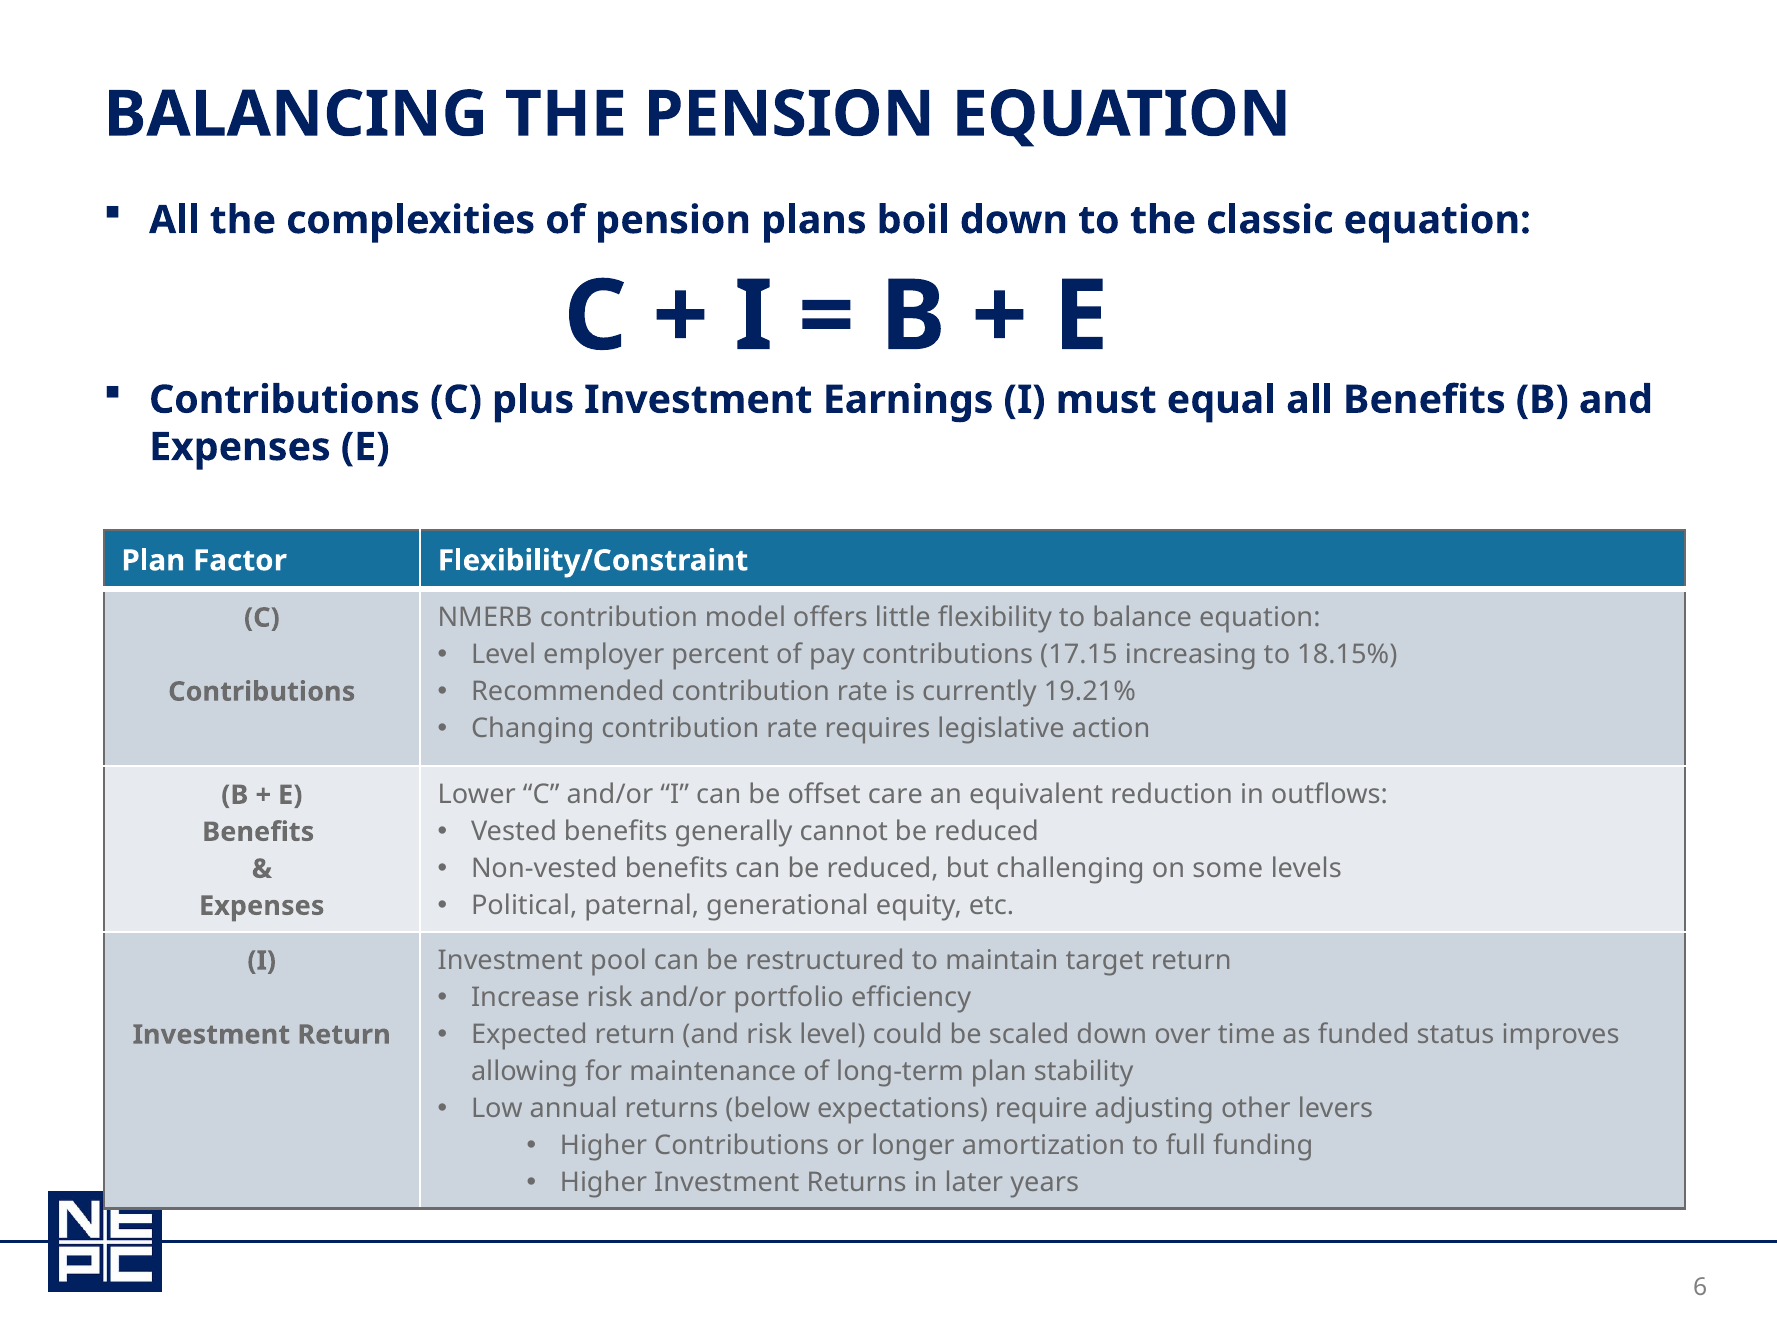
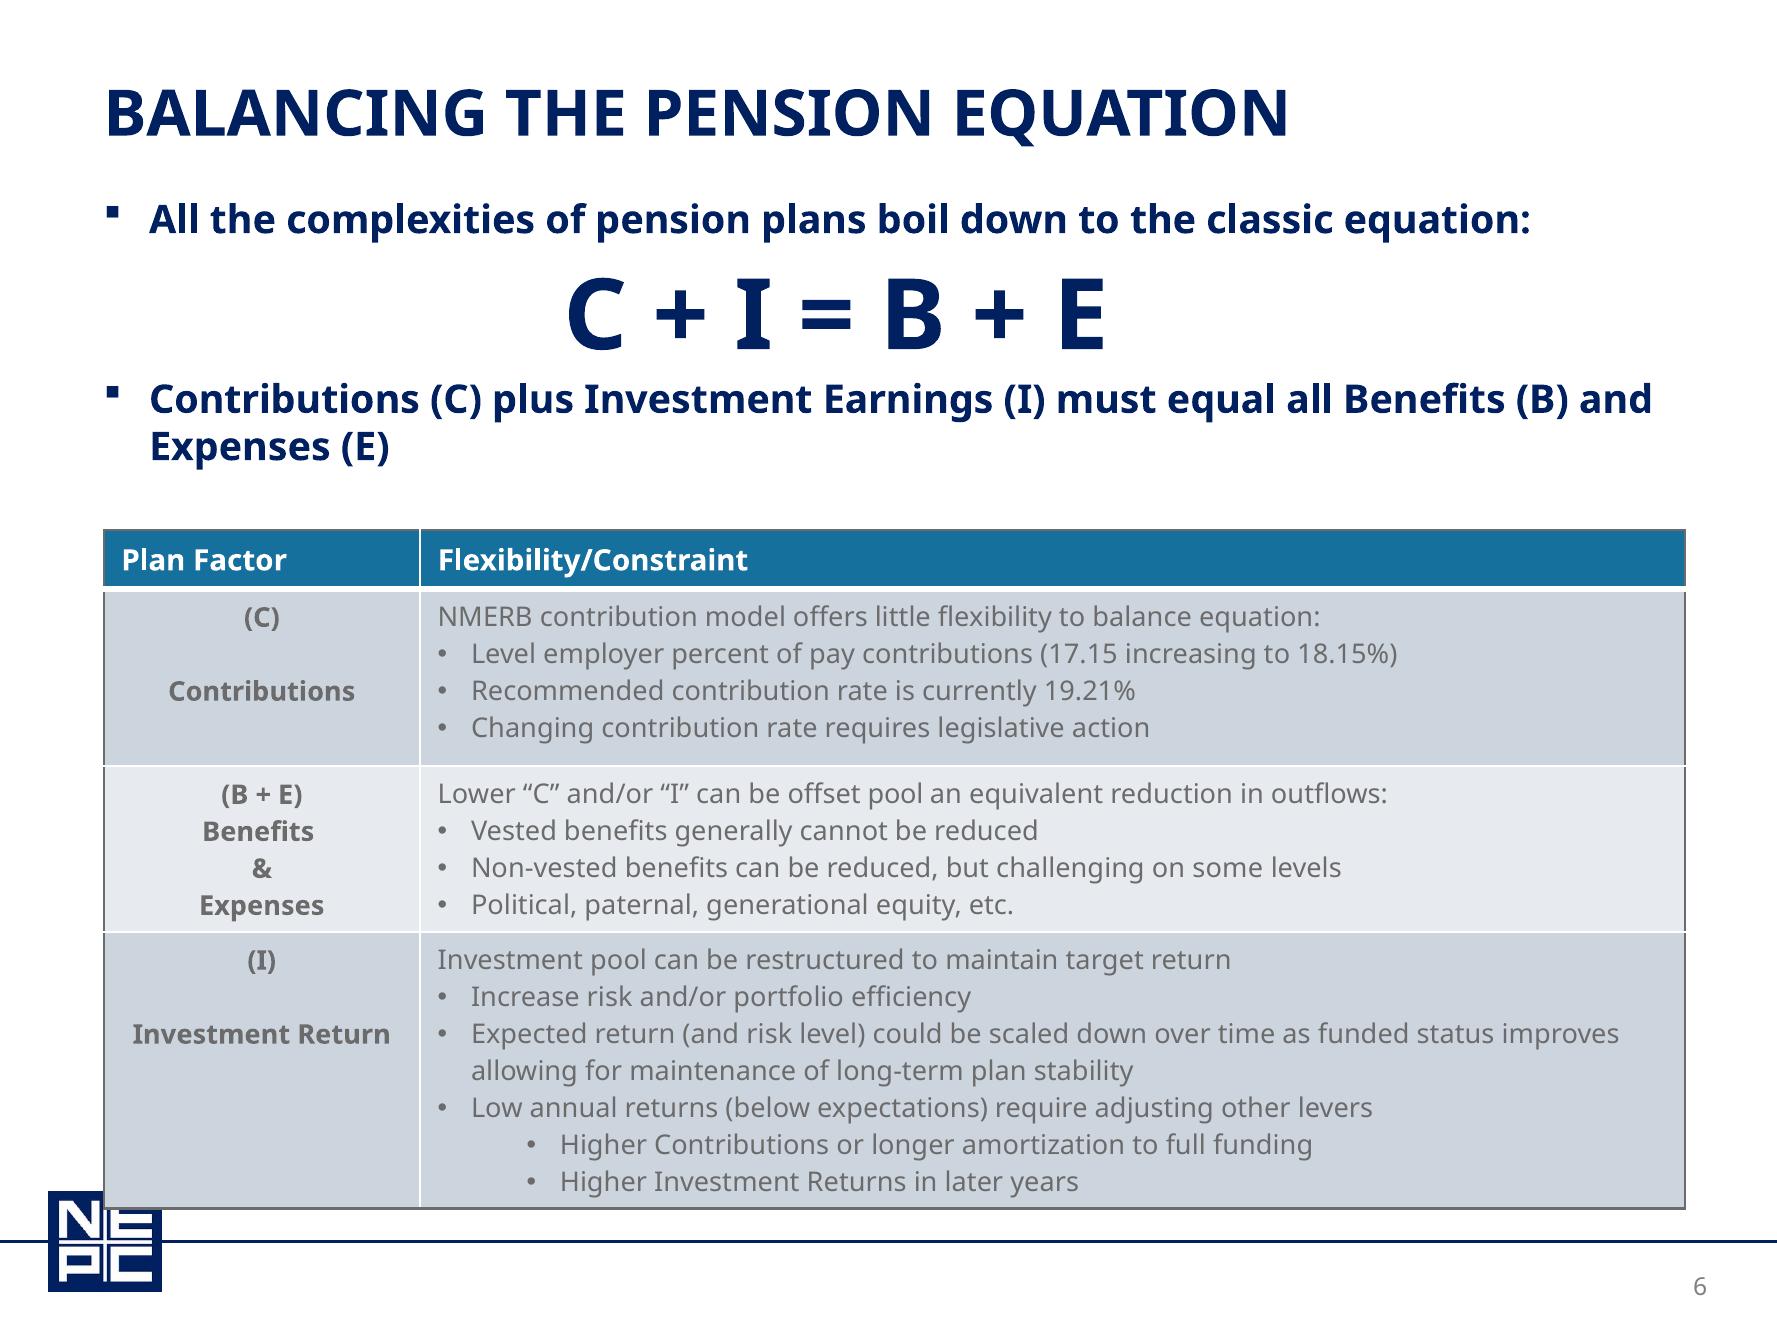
offset care: care -> pool (896, 795)
